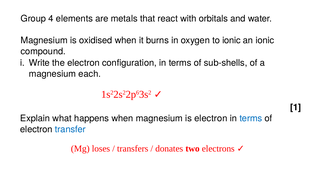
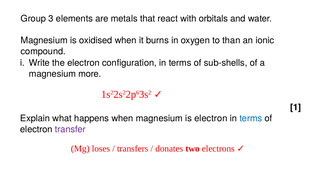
4: 4 -> 3 (51, 18)
to ionic: ionic -> than (231, 40)
each: each -> more (90, 74)
transfer colour: blue -> purple (70, 129)
